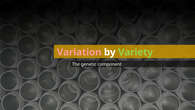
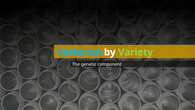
Variation colour: pink -> light blue (79, 52)
